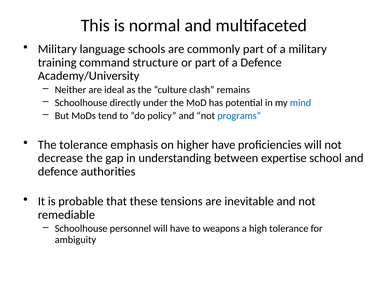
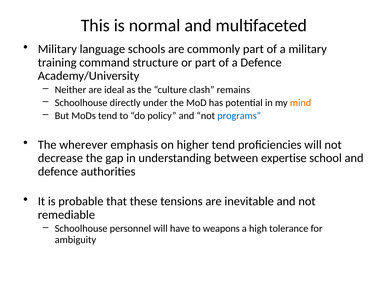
mind colour: blue -> orange (301, 103)
The tolerance: tolerance -> wherever (83, 145)
higher have: have -> tend (223, 145)
